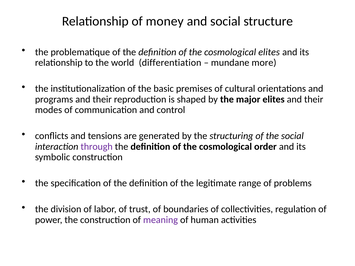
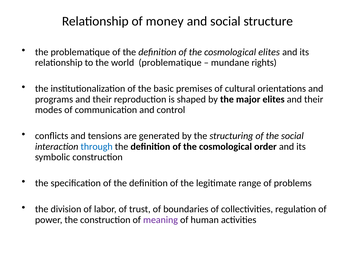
world differentiation: differentiation -> problematique (170, 63)
more: more -> rights (264, 63)
through colour: purple -> blue (97, 147)
